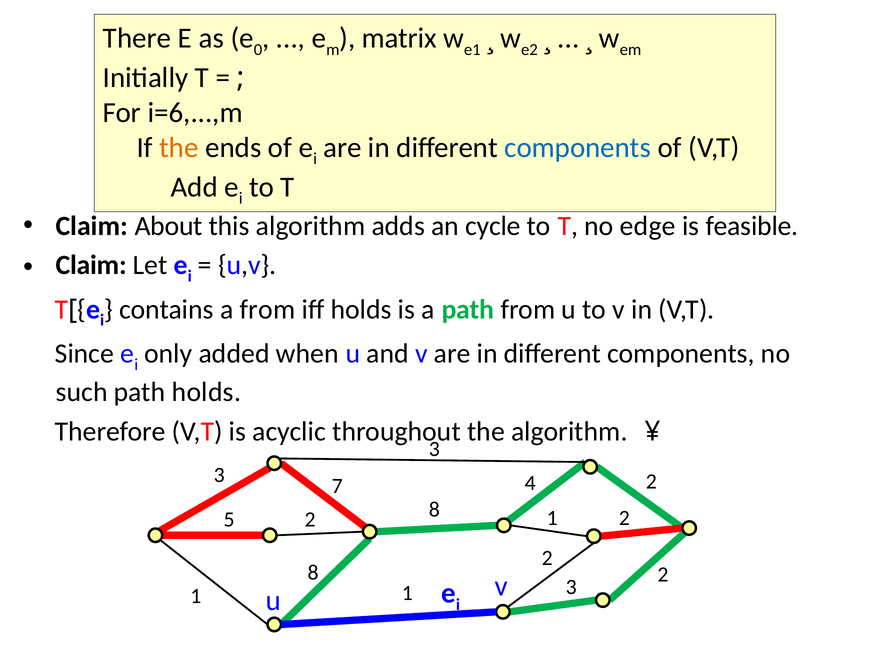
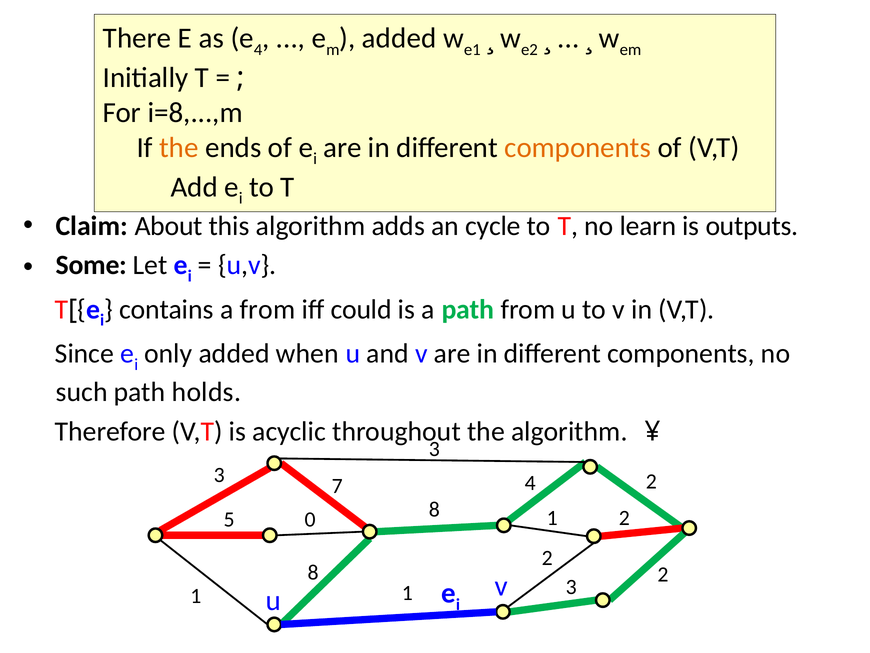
e 0: 0 -> 4 (258, 49)
matrix: matrix -> added (399, 38)
i=6,...,m: i=6,...,m -> i=8,...,m (195, 113)
components colour: blue -> orange (578, 147)
edge: edge -> learn (648, 226)
feasible: feasible -> outputs (752, 226)
Claim: Claim -> Some (91, 265)
iff holds: holds -> could (361, 309)
5 2: 2 -> 0 (310, 519)
